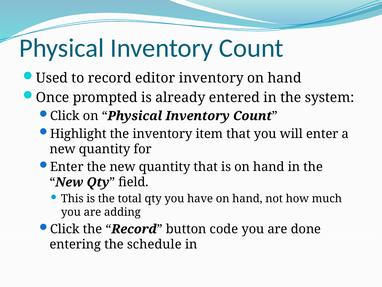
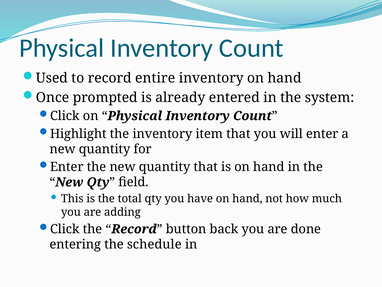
editor: editor -> entire (155, 78)
code: code -> back (224, 229)
